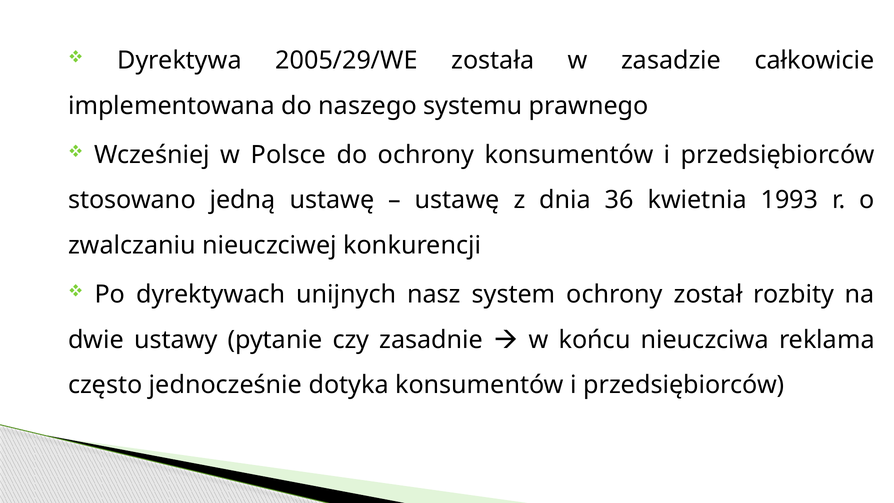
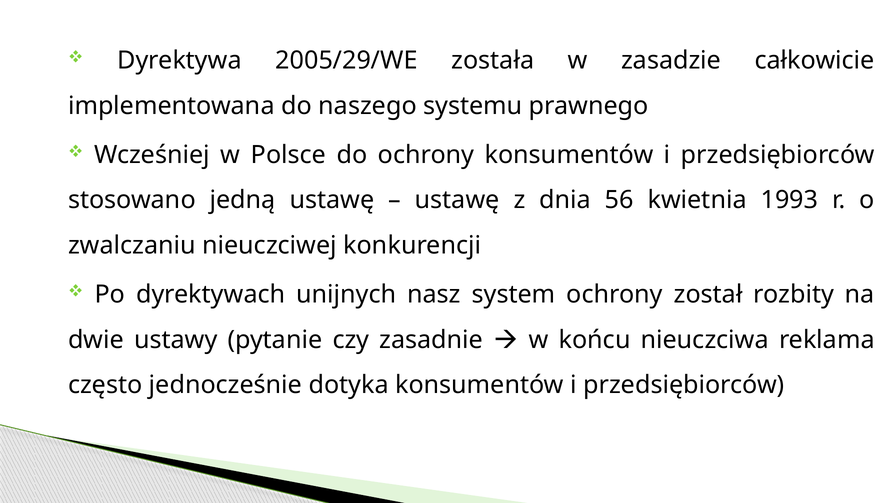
36: 36 -> 56 (619, 200)
